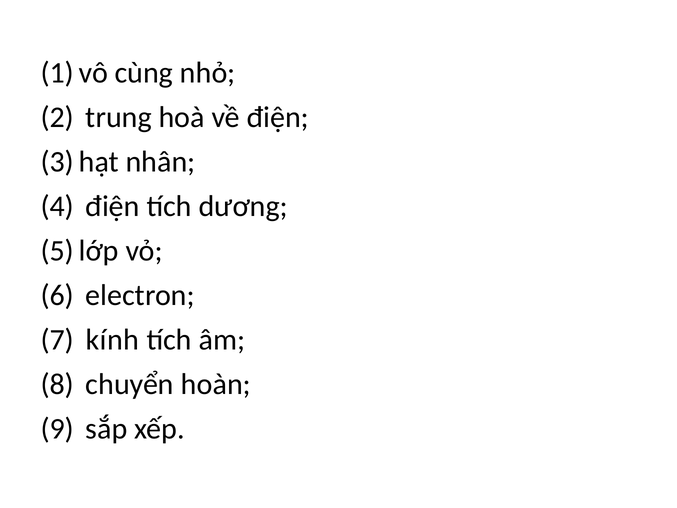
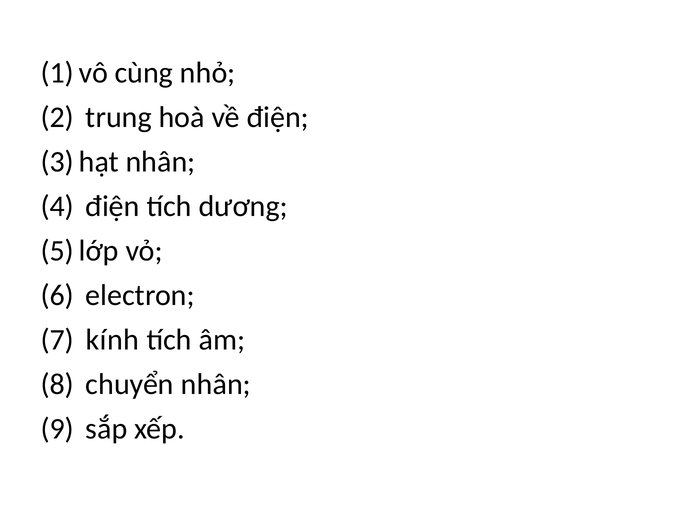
chuyển hoàn: hoàn -> nhân (216, 384)
